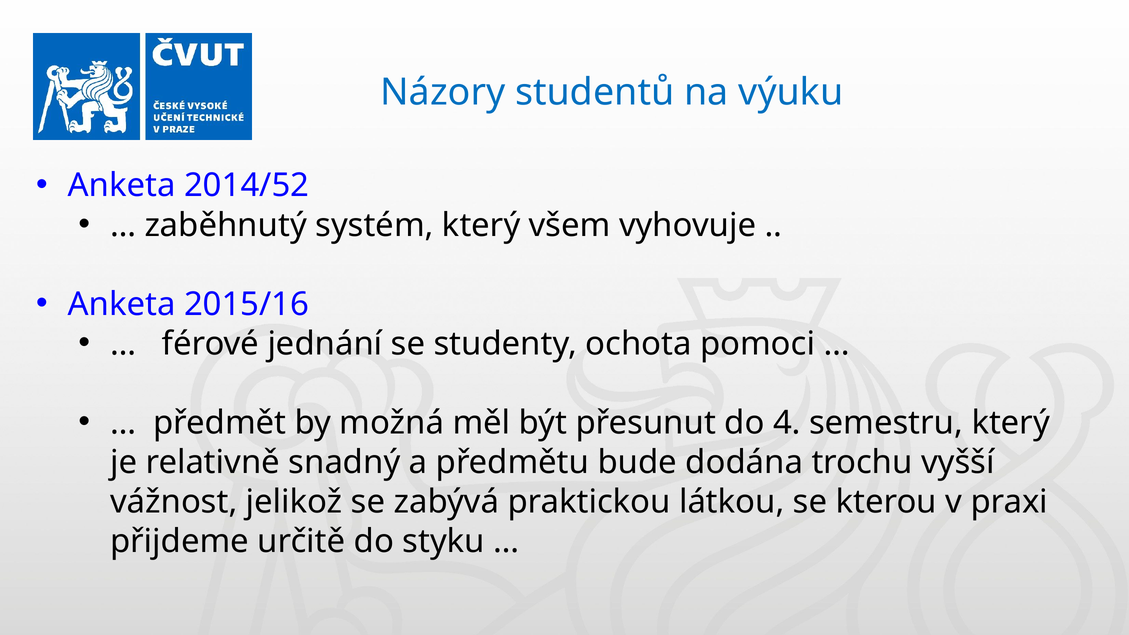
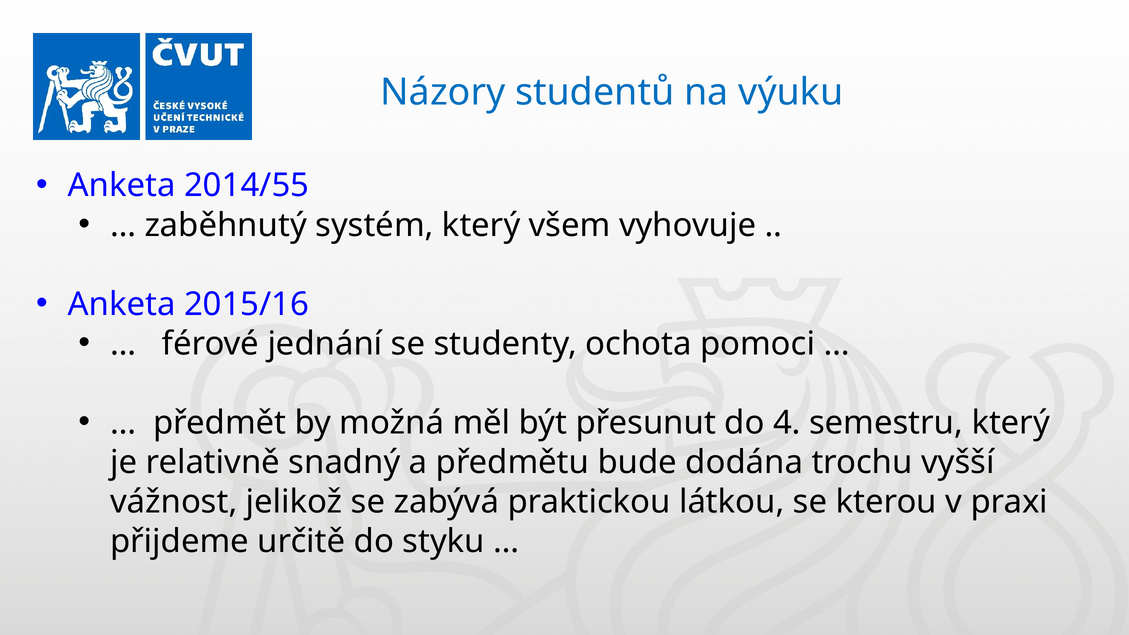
2014/52: 2014/52 -> 2014/55 (247, 186)
